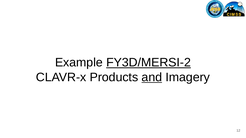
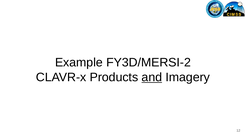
FY3D/MERSI-2 underline: present -> none (149, 63)
